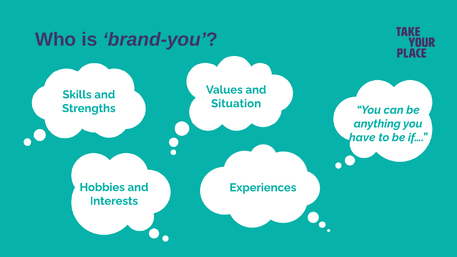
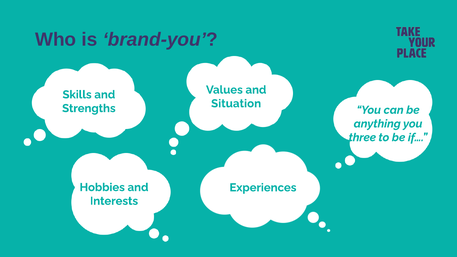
have: have -> three (362, 137)
